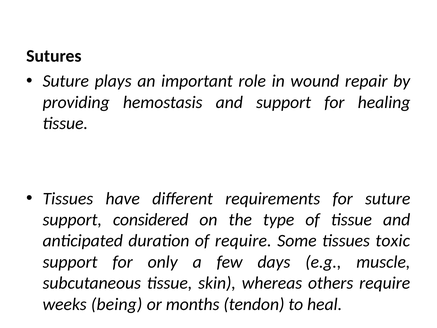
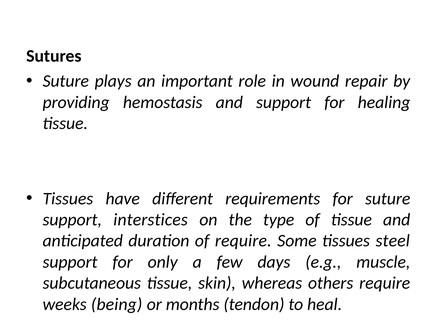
considered: considered -> interstices (151, 220)
toxic: toxic -> steel (393, 241)
